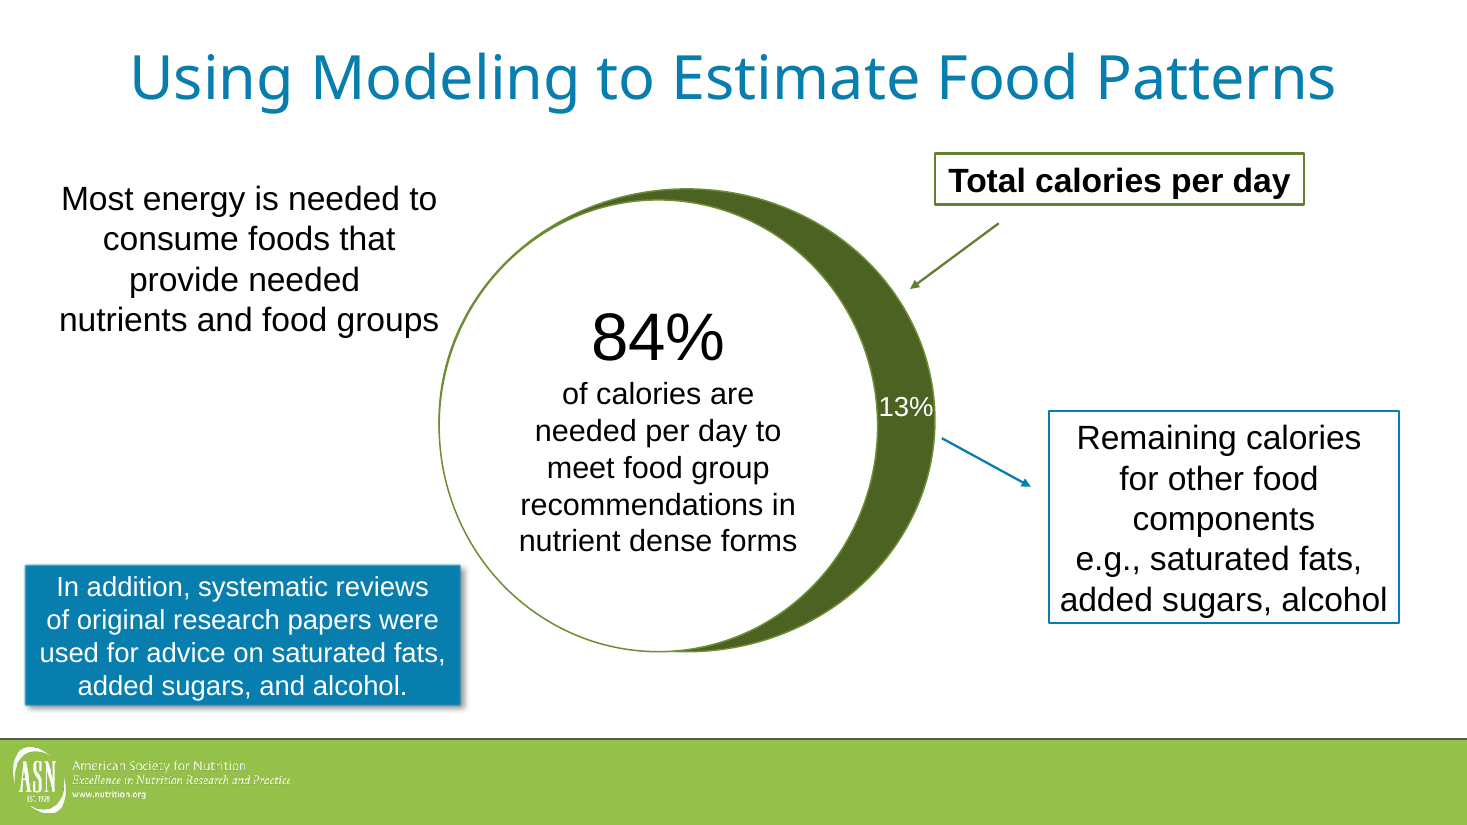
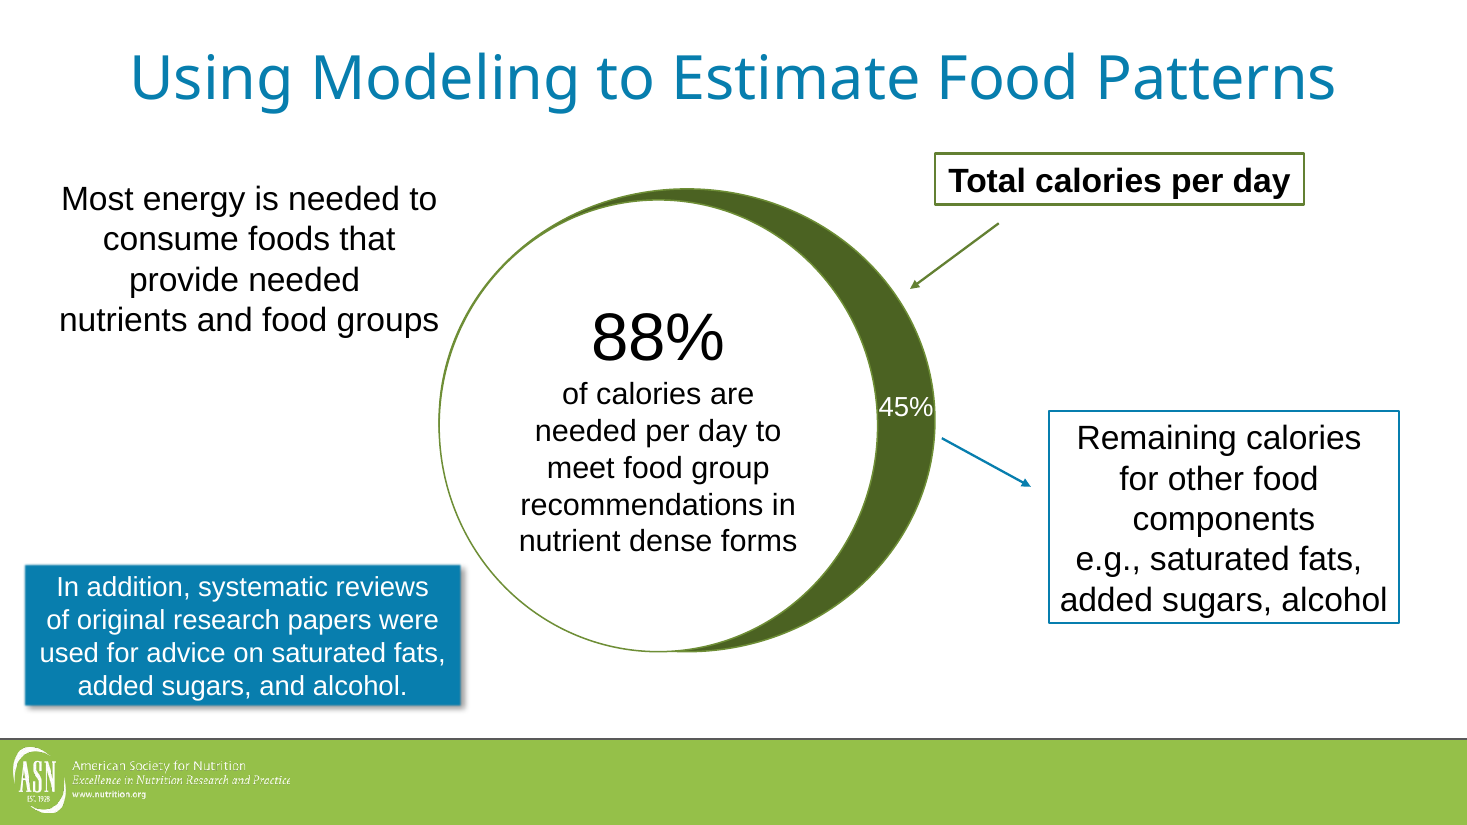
84%: 84% -> 88% (658, 339)
13%: 13% -> 45% (906, 407)
